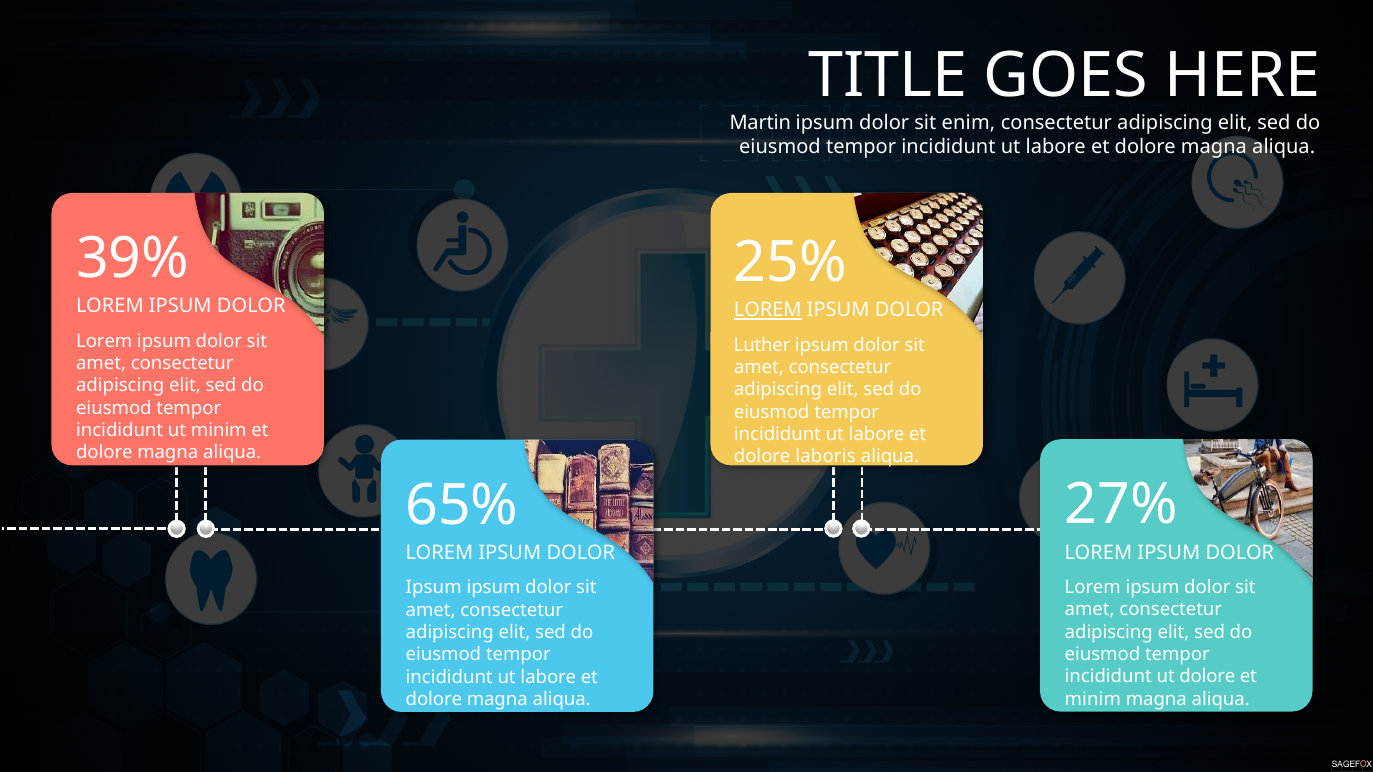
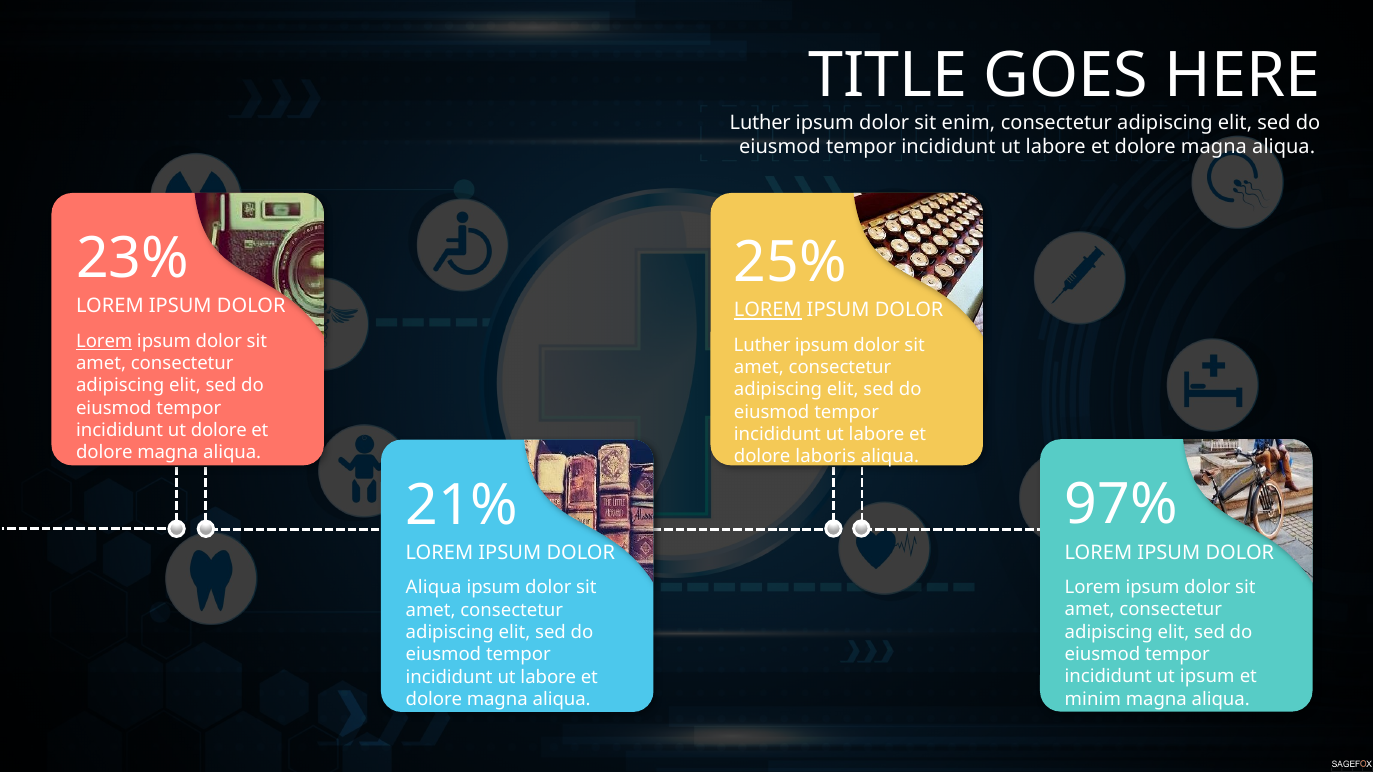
Martin: Martin -> Luther (760, 123)
39%: 39% -> 23% (133, 259)
Lorem underline: none -> present (104, 341)
ut minim: minim -> dolore (219, 431)
27%: 27% -> 97% (1121, 505)
65%: 65% -> 21% (462, 505)
Ipsum: Ipsum -> Aliqua (434, 588)
ut dolore: dolore -> ipsum (1207, 677)
